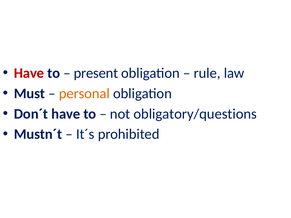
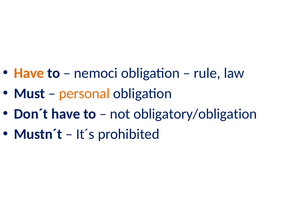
Have colour: red -> orange (29, 73)
present: present -> nemoci (96, 73)
obligatory/questions: obligatory/questions -> obligatory/obligation (195, 114)
